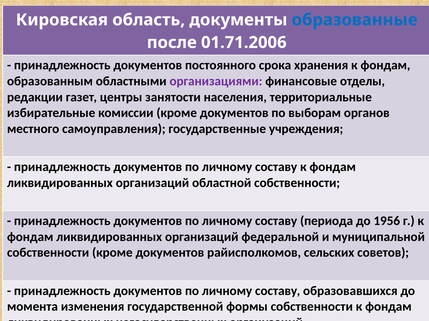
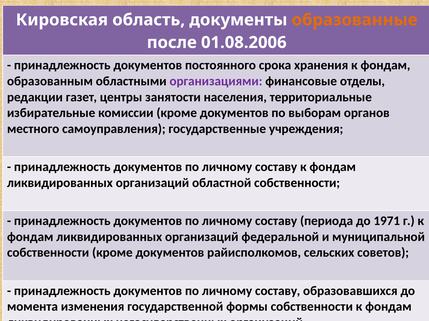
образованные colour: blue -> orange (355, 20)
01.71.2006: 01.71.2006 -> 01.08.2006 (244, 43)
1956: 1956 -> 1971 (387, 221)
